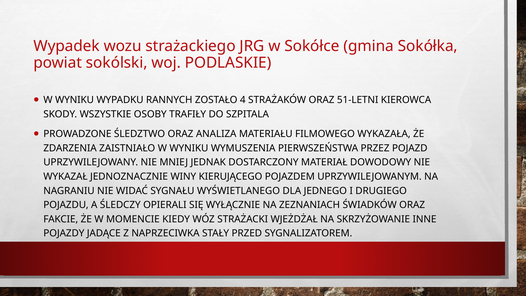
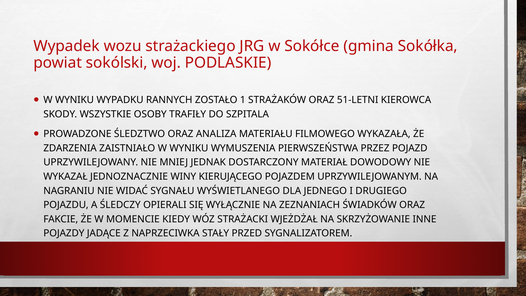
4: 4 -> 1 (243, 100)
